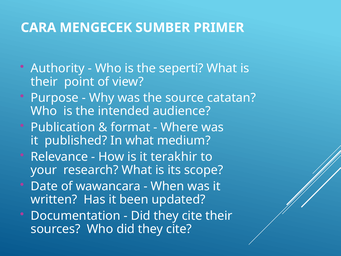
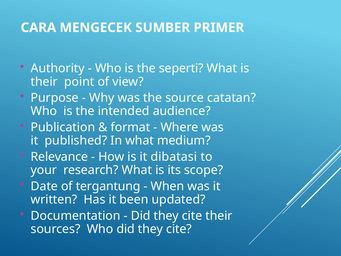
terakhir: terakhir -> dibatasi (174, 157)
wawancara: wawancara -> tergantung (108, 186)
